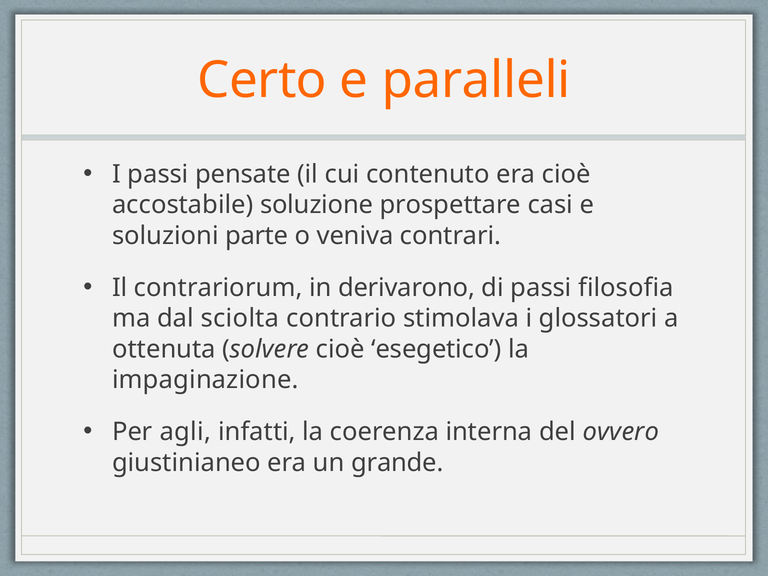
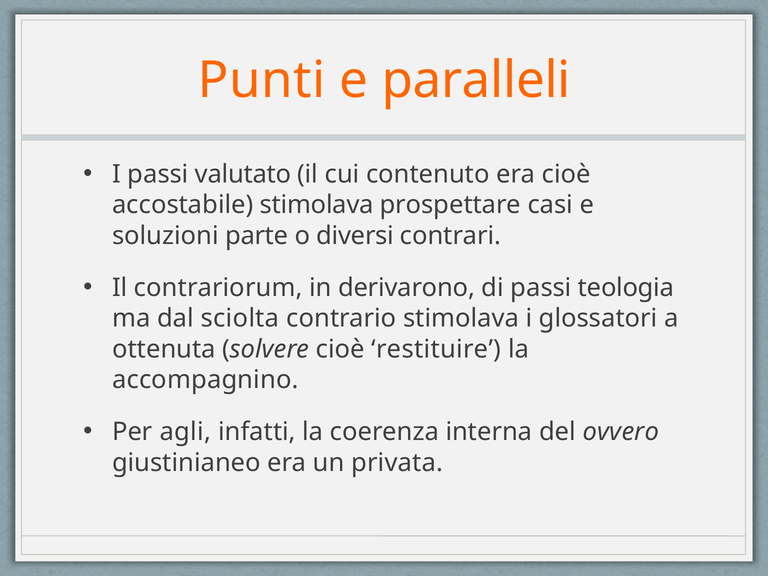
Certo: Certo -> Punti (262, 80)
pensate: pensate -> valutato (243, 174)
accostabile soluzione: soluzione -> stimolava (317, 205)
veniva: veniva -> diversi (355, 236)
filosofia: filosofia -> teologia (626, 288)
esegetico: esegetico -> restituire (436, 349)
impaginazione: impaginazione -> accompagnino (205, 380)
grande: grande -> privata (397, 463)
